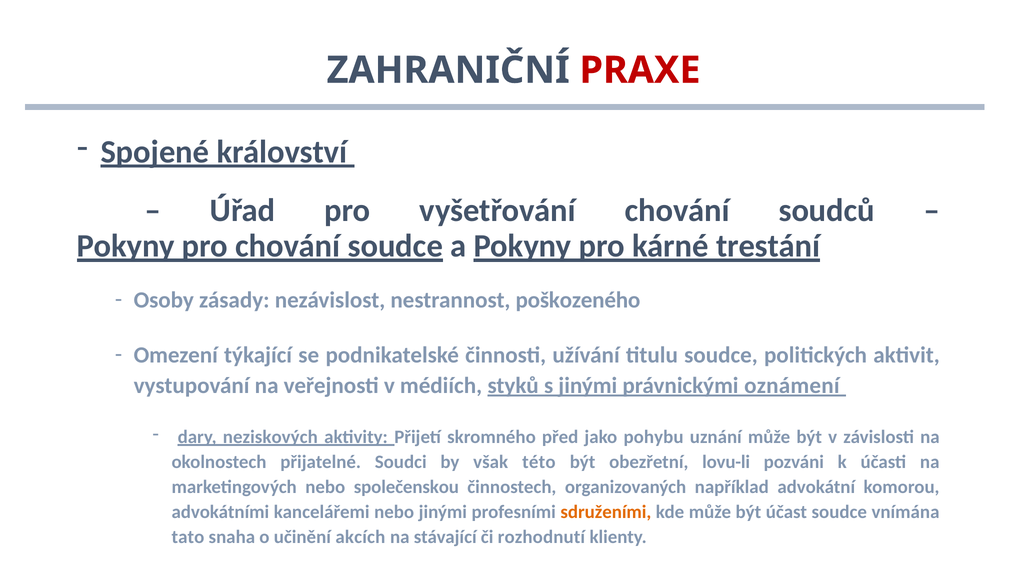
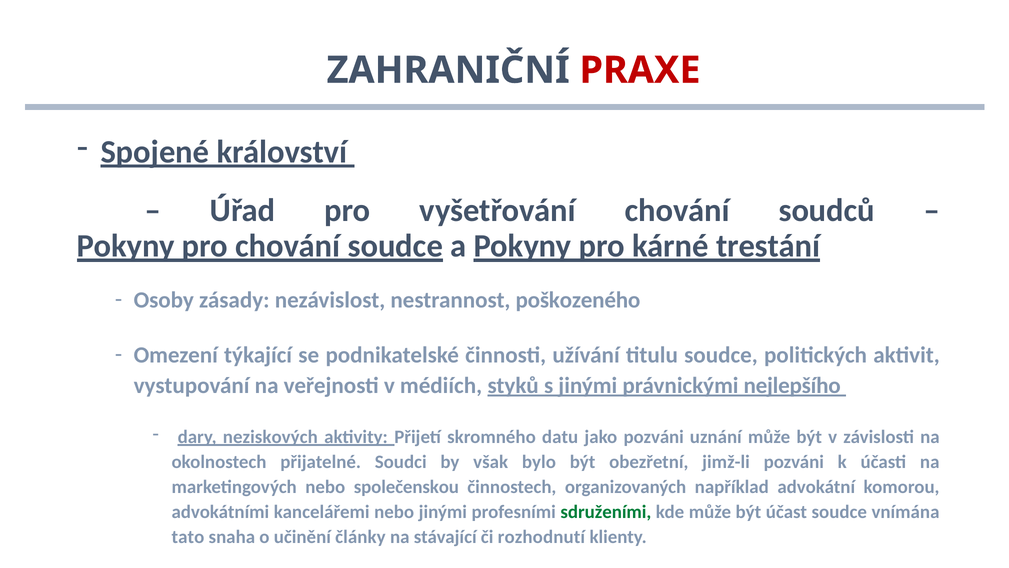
oznámení: oznámení -> nejlepšího (792, 385)
před: před -> datu (560, 437)
jako pohybu: pohybu -> pozváni (654, 437)
této: této -> bylo (539, 462)
lovu-li: lovu-li -> jimž-li (726, 462)
sdruženími colour: orange -> green (606, 511)
akcích: akcích -> články (360, 536)
